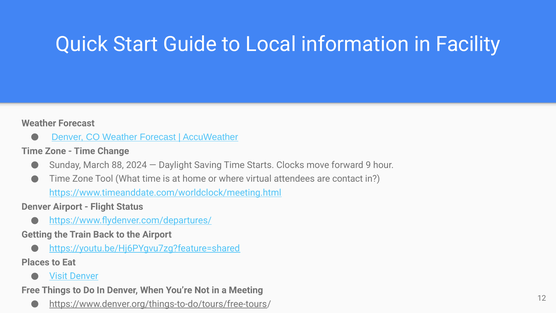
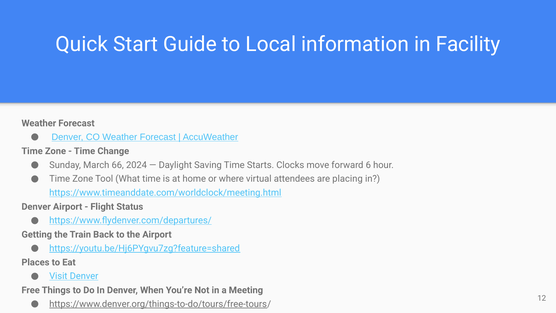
88: 88 -> 66 (118, 165)
9: 9 -> 6 (368, 165)
contact: contact -> placing (348, 179)
